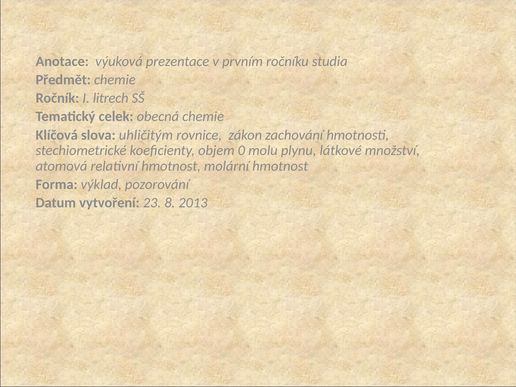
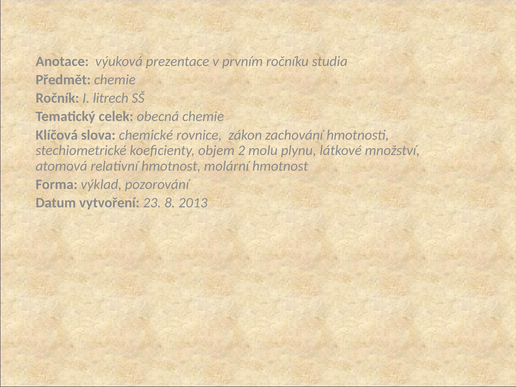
uhličitým: uhličitým -> chemické (146, 135)
0: 0 -> 2 (241, 150)
